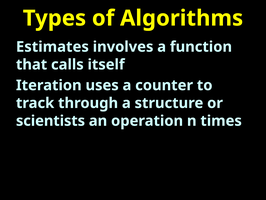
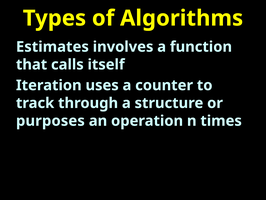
scientists: scientists -> purposes (50, 121)
